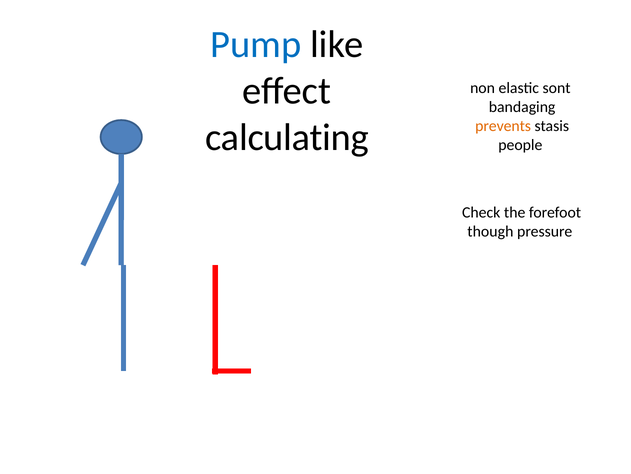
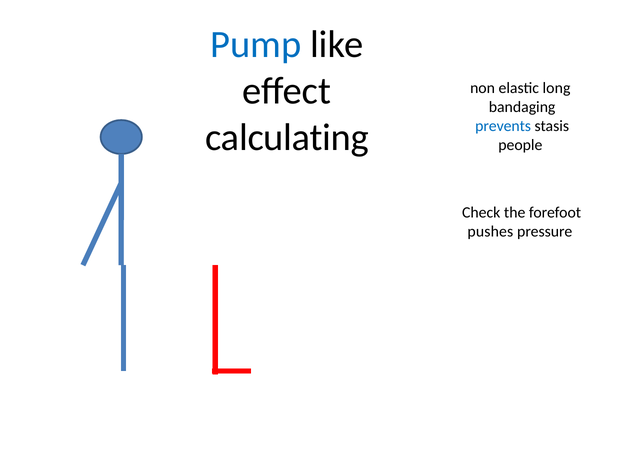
sont: sont -> long (556, 88)
prevents colour: orange -> blue (503, 126)
though: though -> pushes (490, 231)
